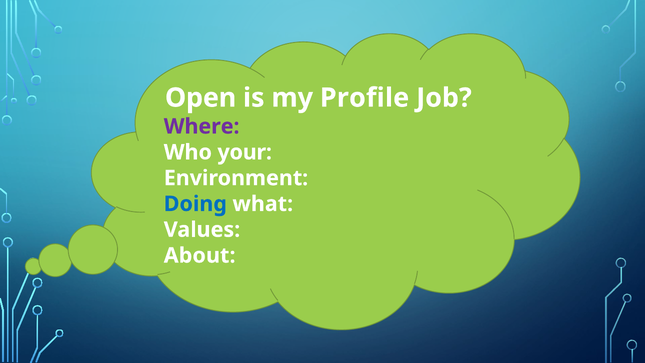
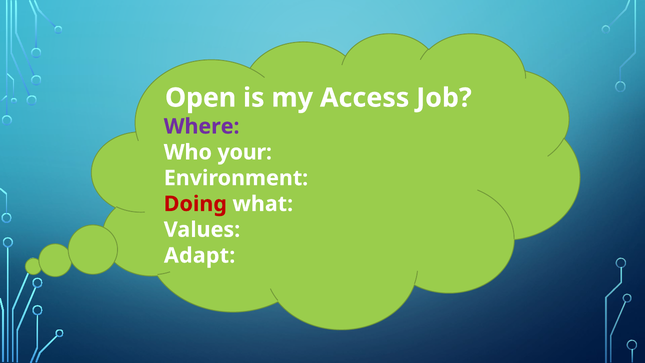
Profile: Profile -> Access (365, 98)
Doing colour: blue -> red (195, 204)
About: About -> Adapt (200, 255)
